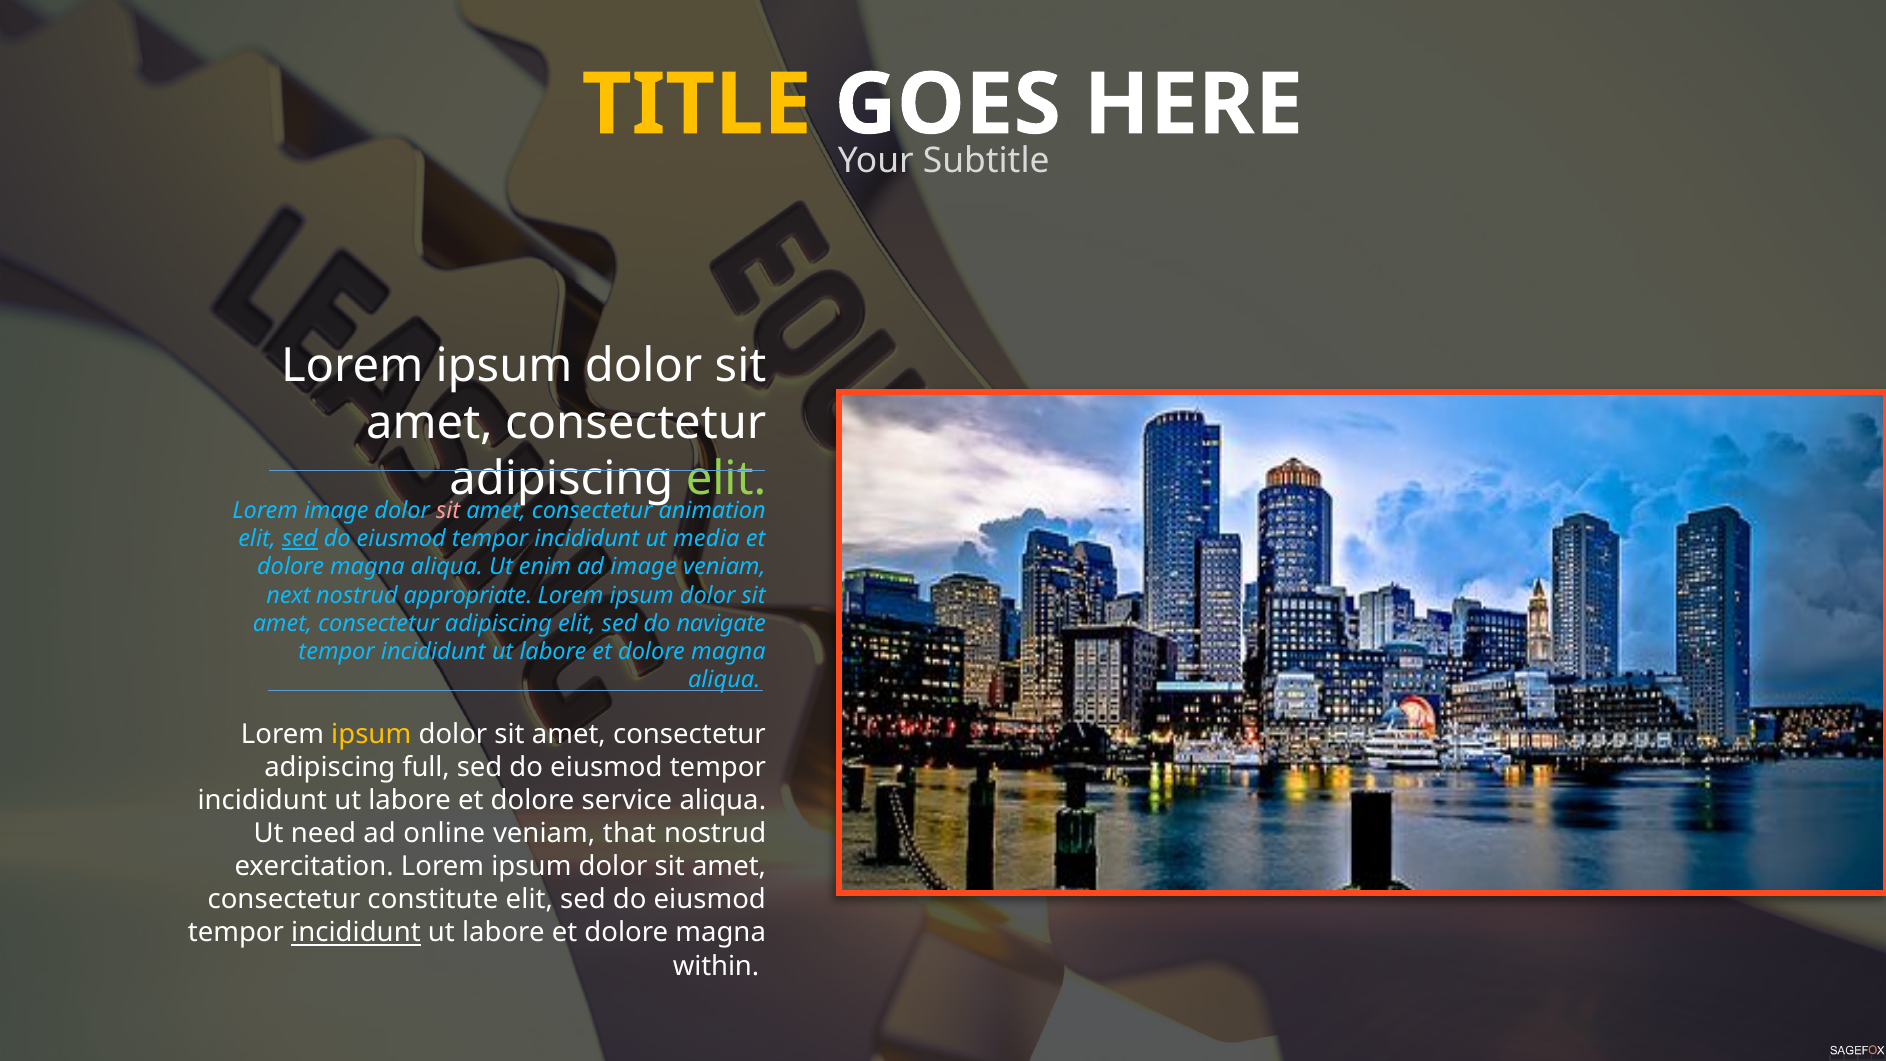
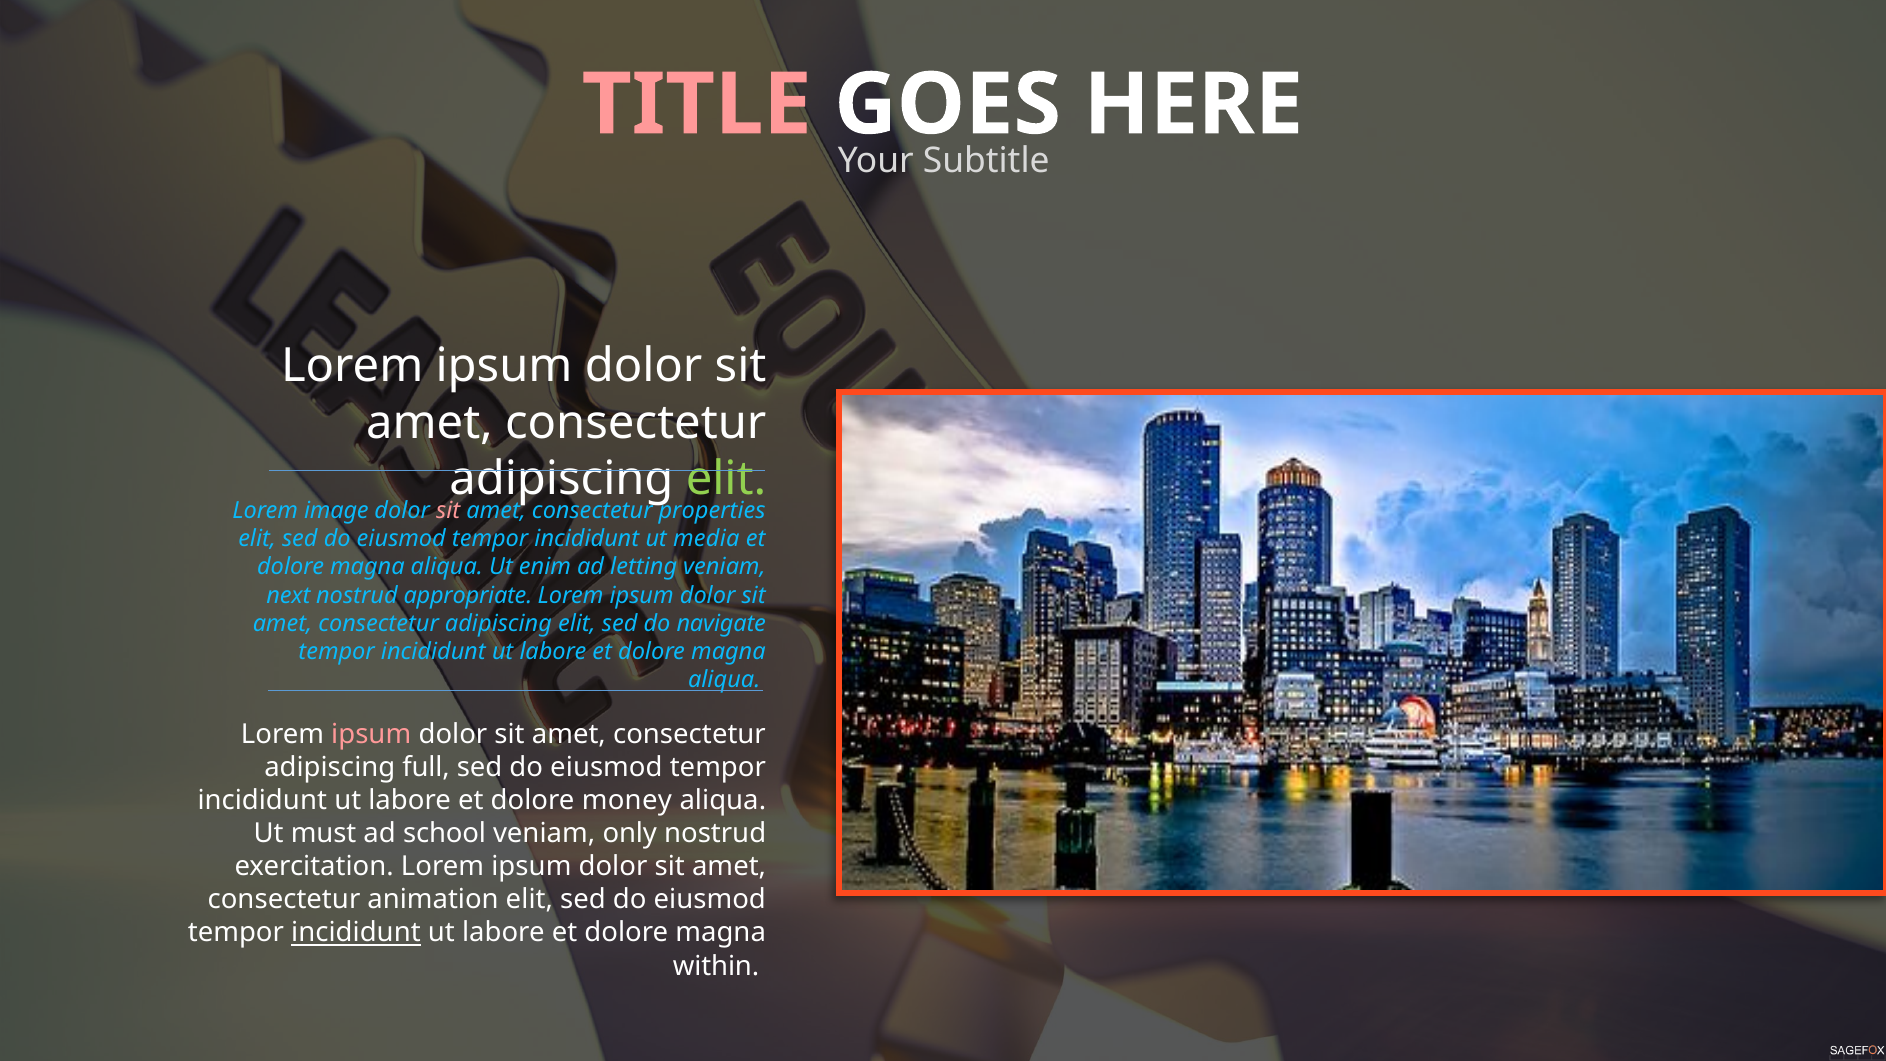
TITLE colour: yellow -> pink (697, 105)
animation: animation -> properties (712, 510)
sed underline: present -> none (300, 539)
ad image: image -> letting (644, 567)
ipsum colour: yellow -> pink (371, 735)
service: service -> money (627, 801)
need: need -> must (324, 834)
online: online -> school (444, 834)
that: that -> only (630, 834)
constitute: constitute -> animation (433, 900)
